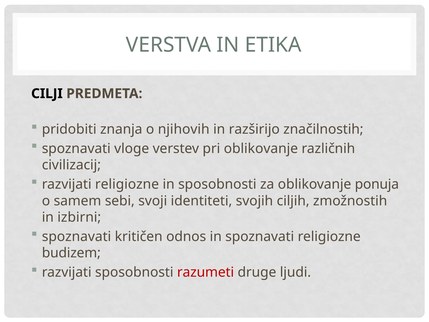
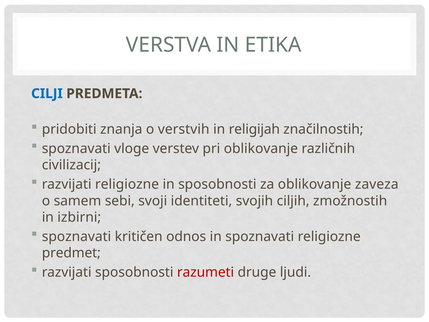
CILJI colour: black -> blue (47, 94)
njihovih: njihovih -> verstvih (184, 129)
razširijo: razširijo -> religijah (254, 129)
ponuja: ponuja -> zaveza (377, 184)
budizem: budizem -> predmet (71, 253)
